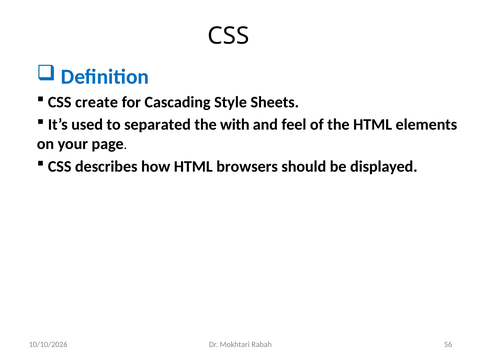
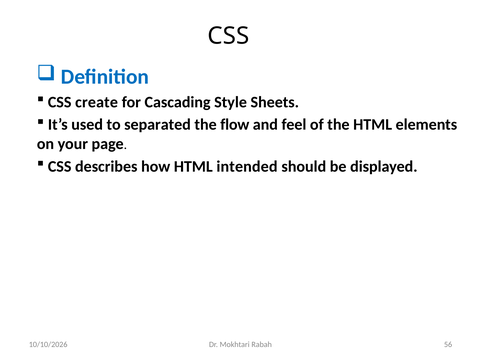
with: with -> flow (235, 125)
browsers: browsers -> intended (247, 166)
